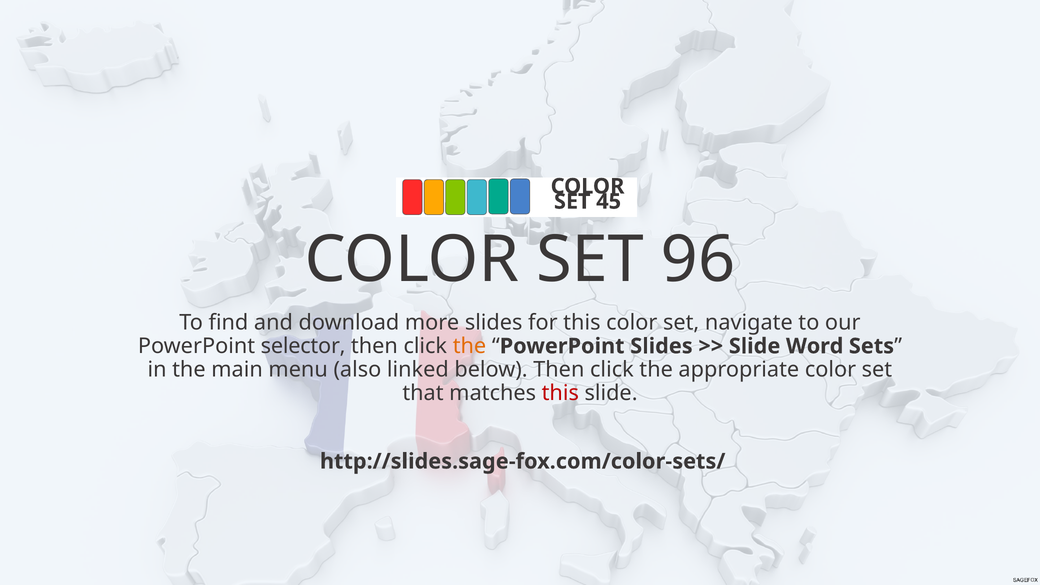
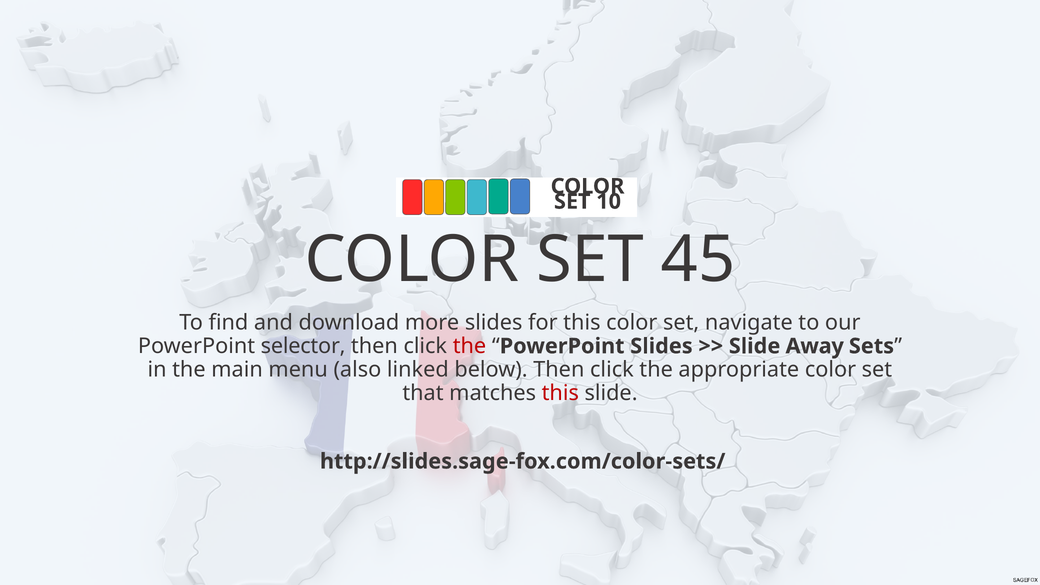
45: 45 -> 10 (609, 202)
96: 96 -> 45 (698, 260)
the colour: orange -> red (469, 346)
Word: Word -> Away (815, 346)
